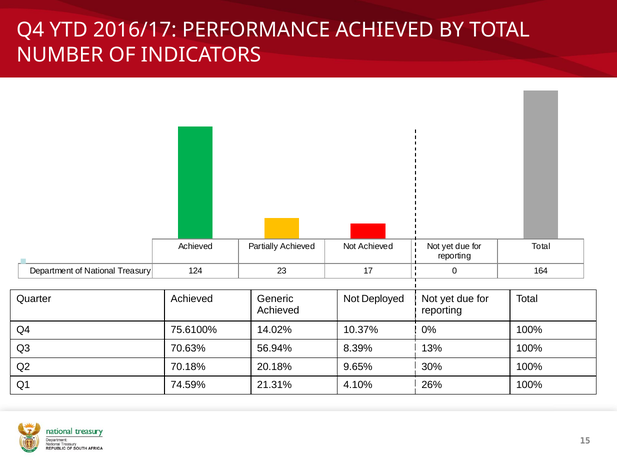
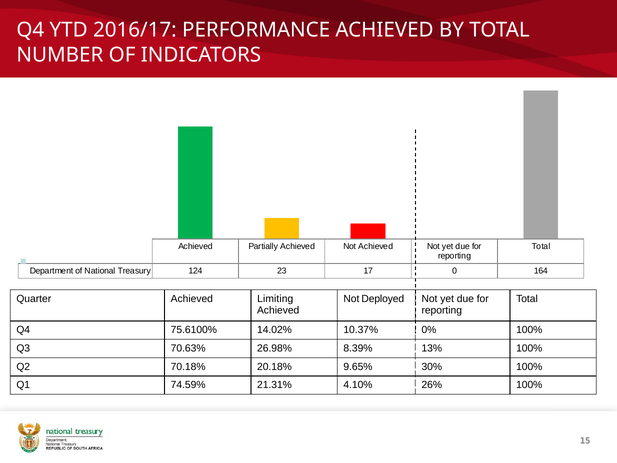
Generic: Generic -> Limiting (275, 299)
56.94%: 56.94% -> 26.98% (274, 348)
